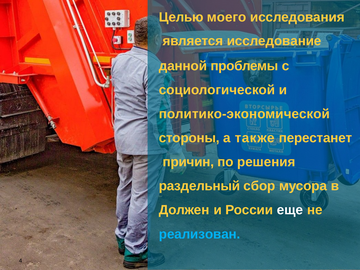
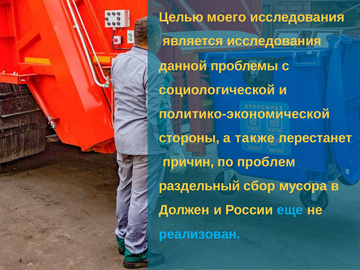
является исследование: исследование -> исследования (274, 41)
решения: решения -> проблем (266, 162)
еще colour: white -> light blue (290, 210)
